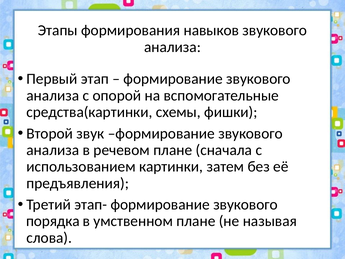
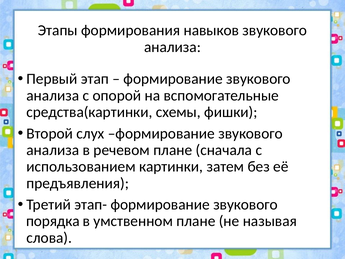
звук: звук -> слух (90, 133)
